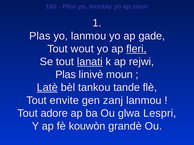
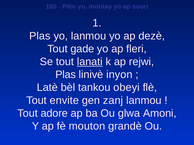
gade: gade -> dezè (152, 36)
wout: wout -> gade (82, 49)
fleri underline: present -> none (136, 49)
moun: moun -> inyon (119, 75)
Latè underline: present -> none (47, 88)
tande: tande -> obeyi (127, 88)
Lespri: Lespri -> Amoni (160, 114)
kouwòn: kouwòn -> mouton (87, 127)
